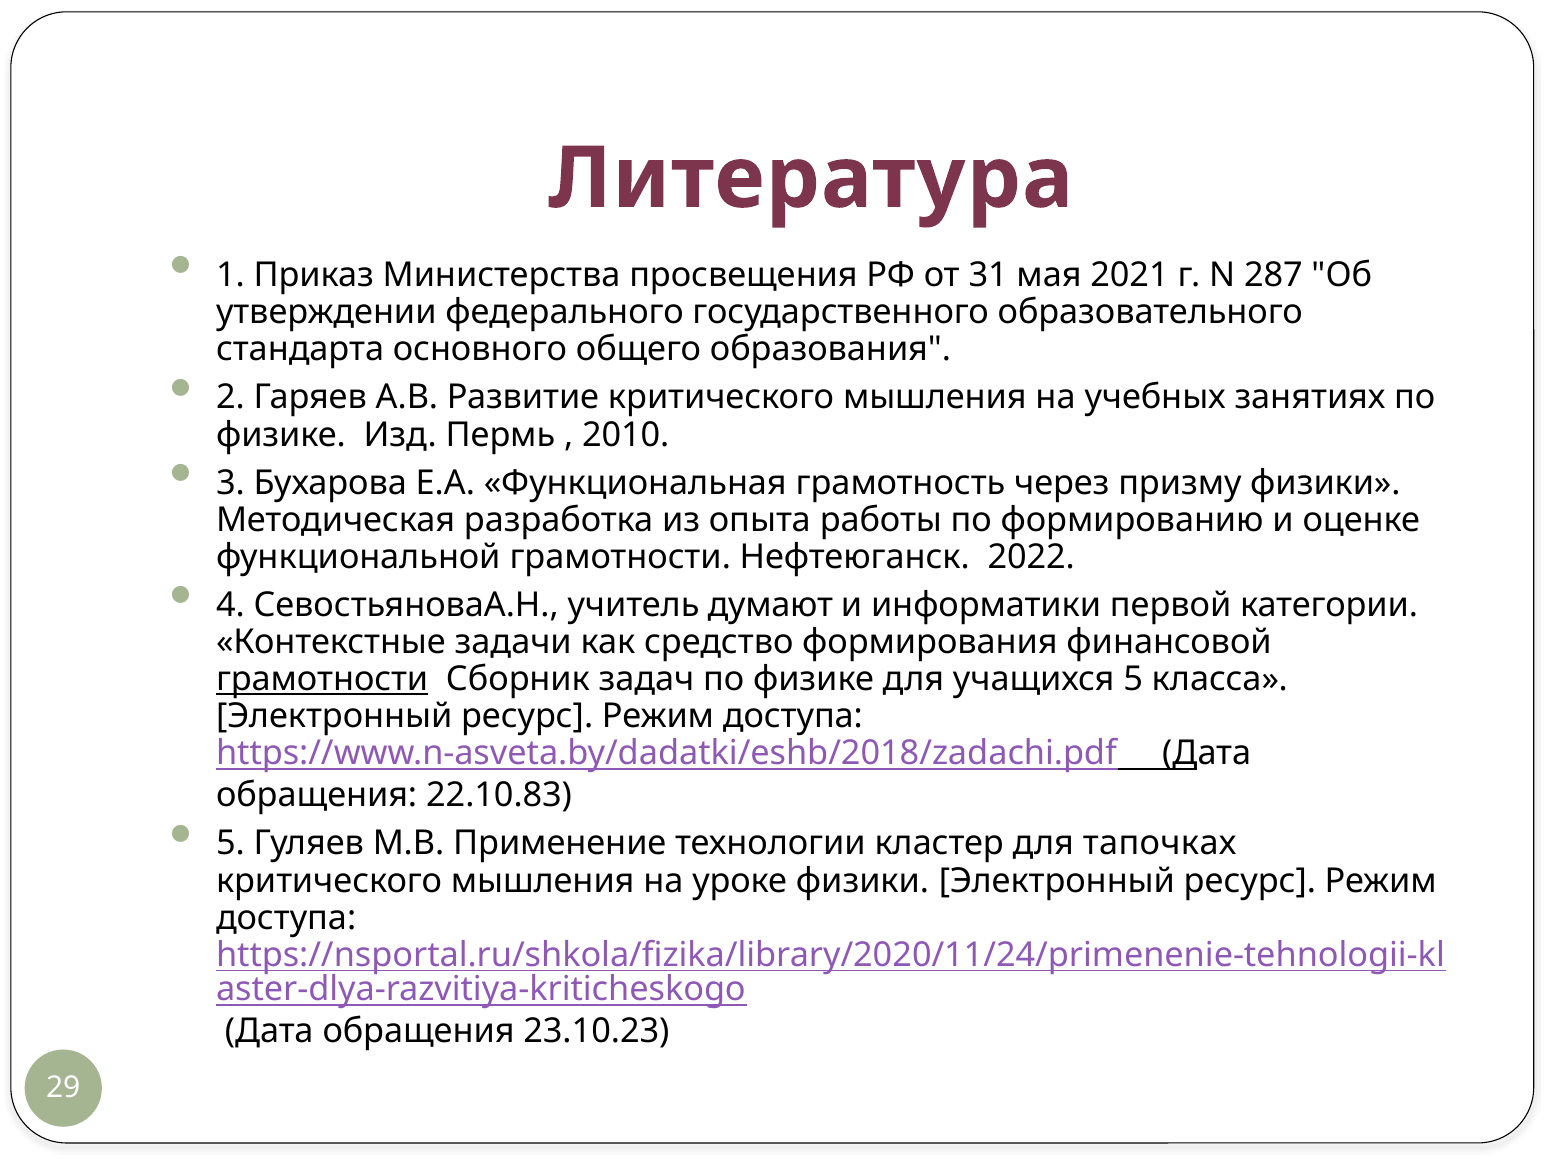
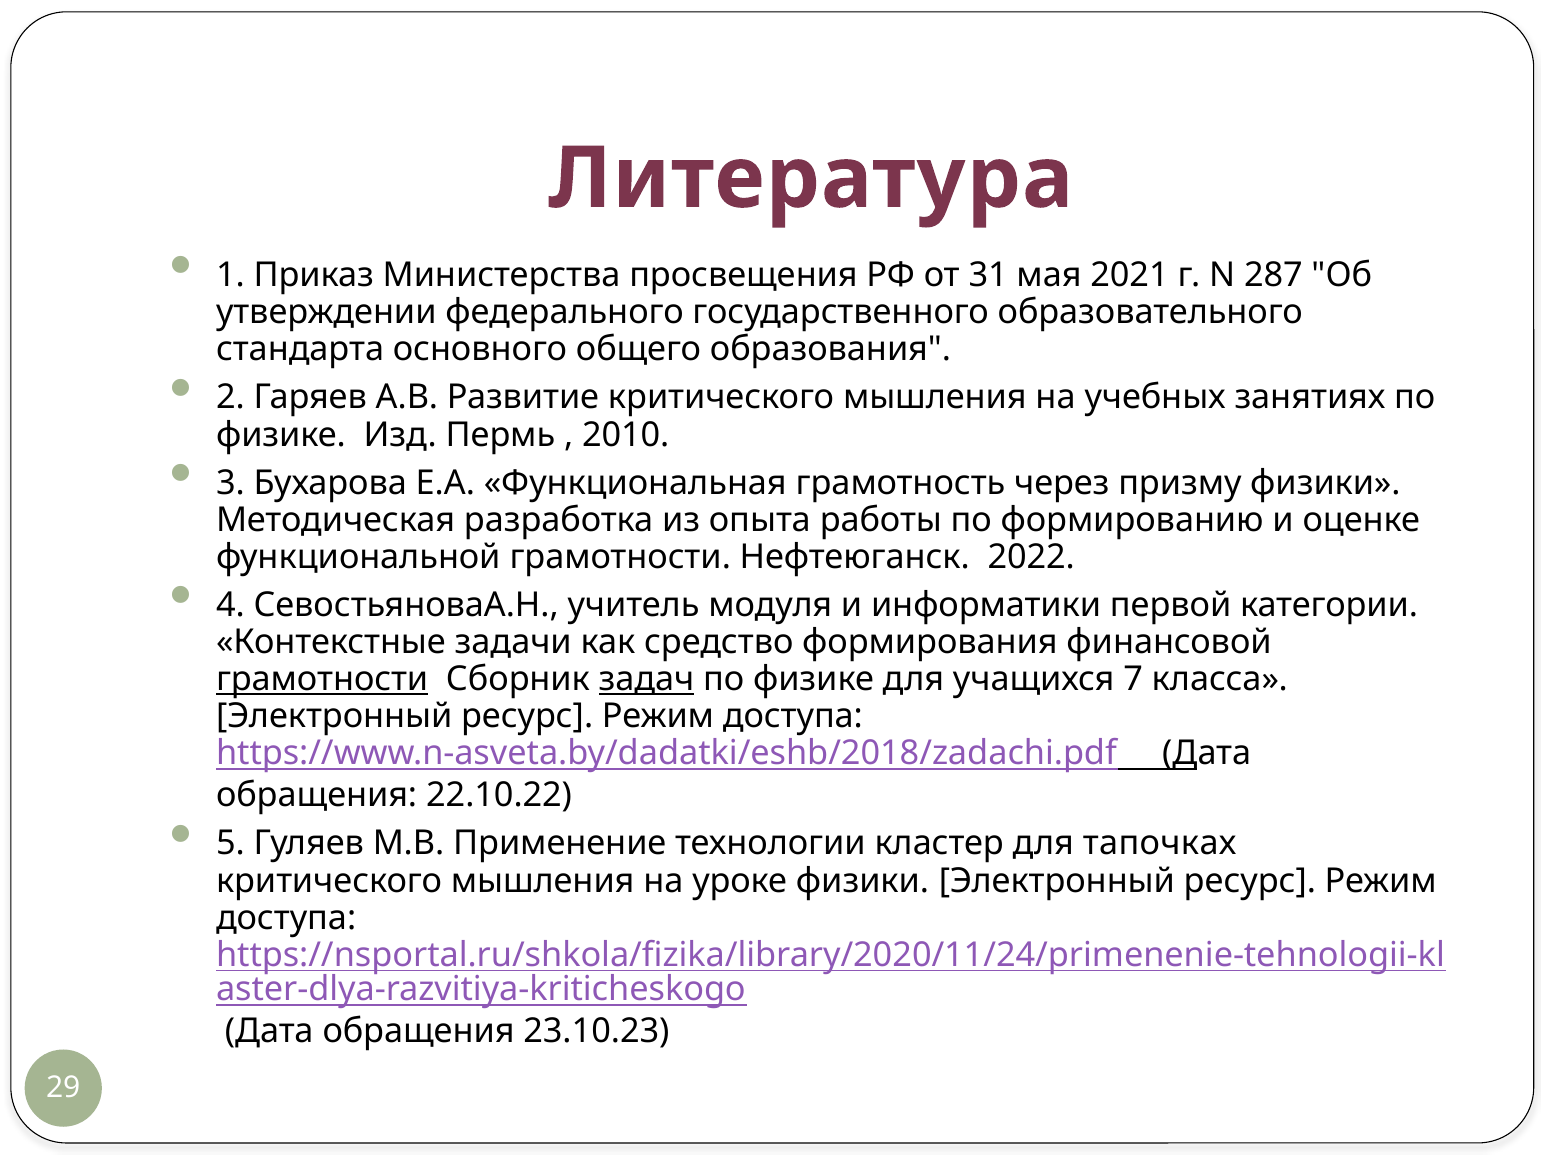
думают: думают -> модуля (770, 605)
задач underline: none -> present (647, 679)
учащихся 5: 5 -> 7 (1133, 679)
22.10.83: 22.10.83 -> 22.10.22 (499, 795)
